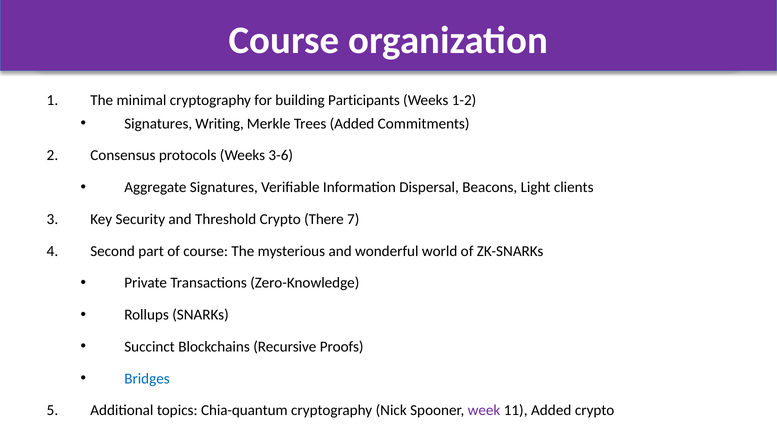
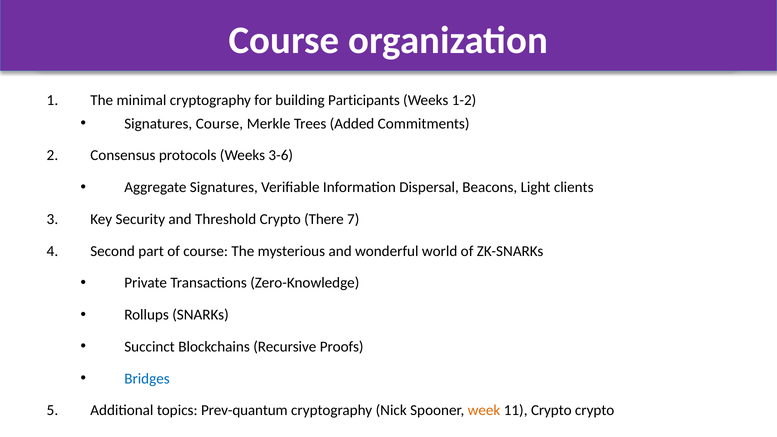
Signatures Writing: Writing -> Course (219, 124)
Chia-quantum: Chia-quantum -> Prev-quantum (244, 410)
week colour: purple -> orange (484, 410)
11 Added: Added -> Crypto (551, 410)
